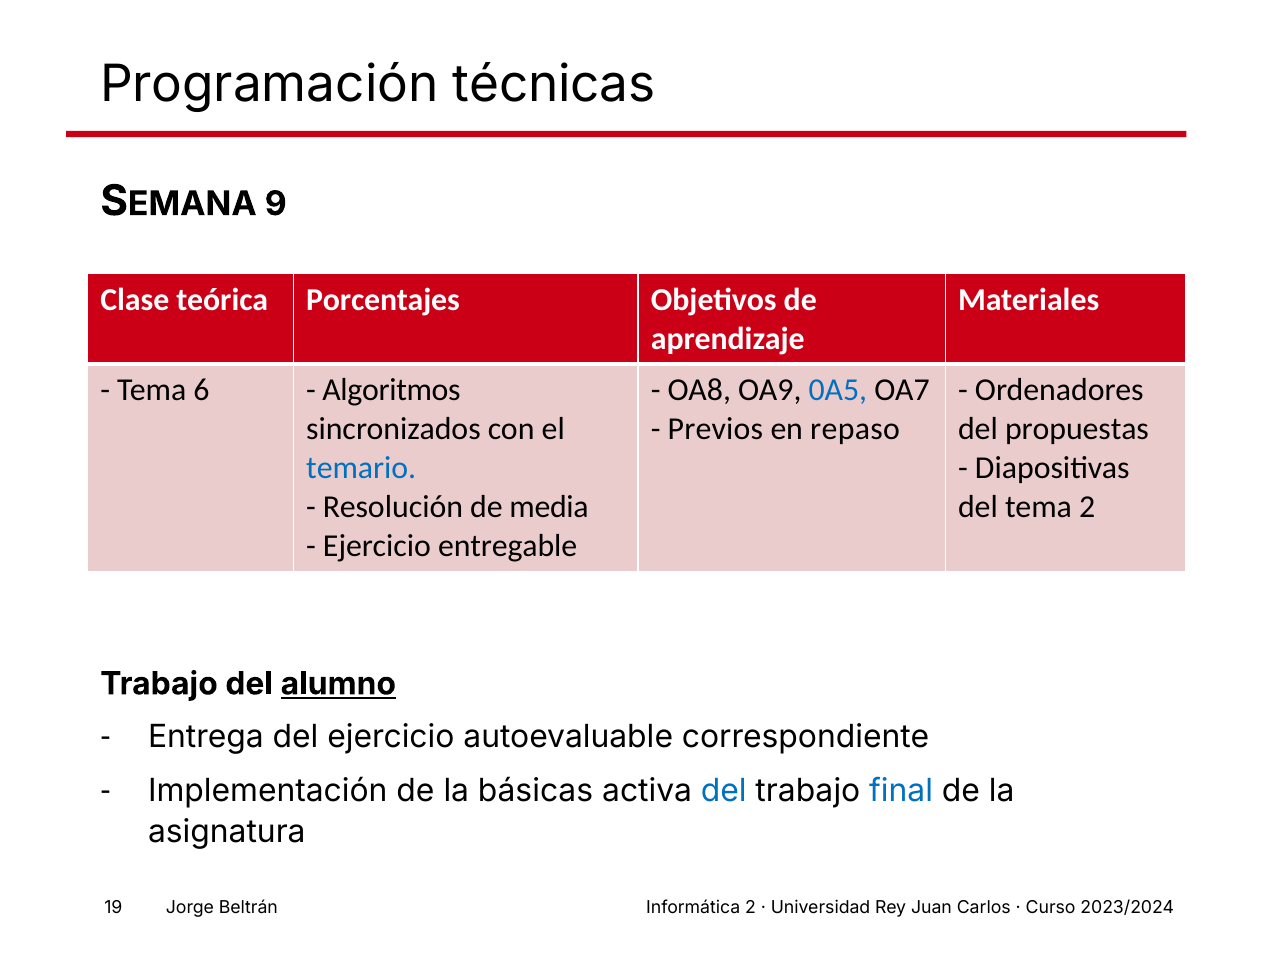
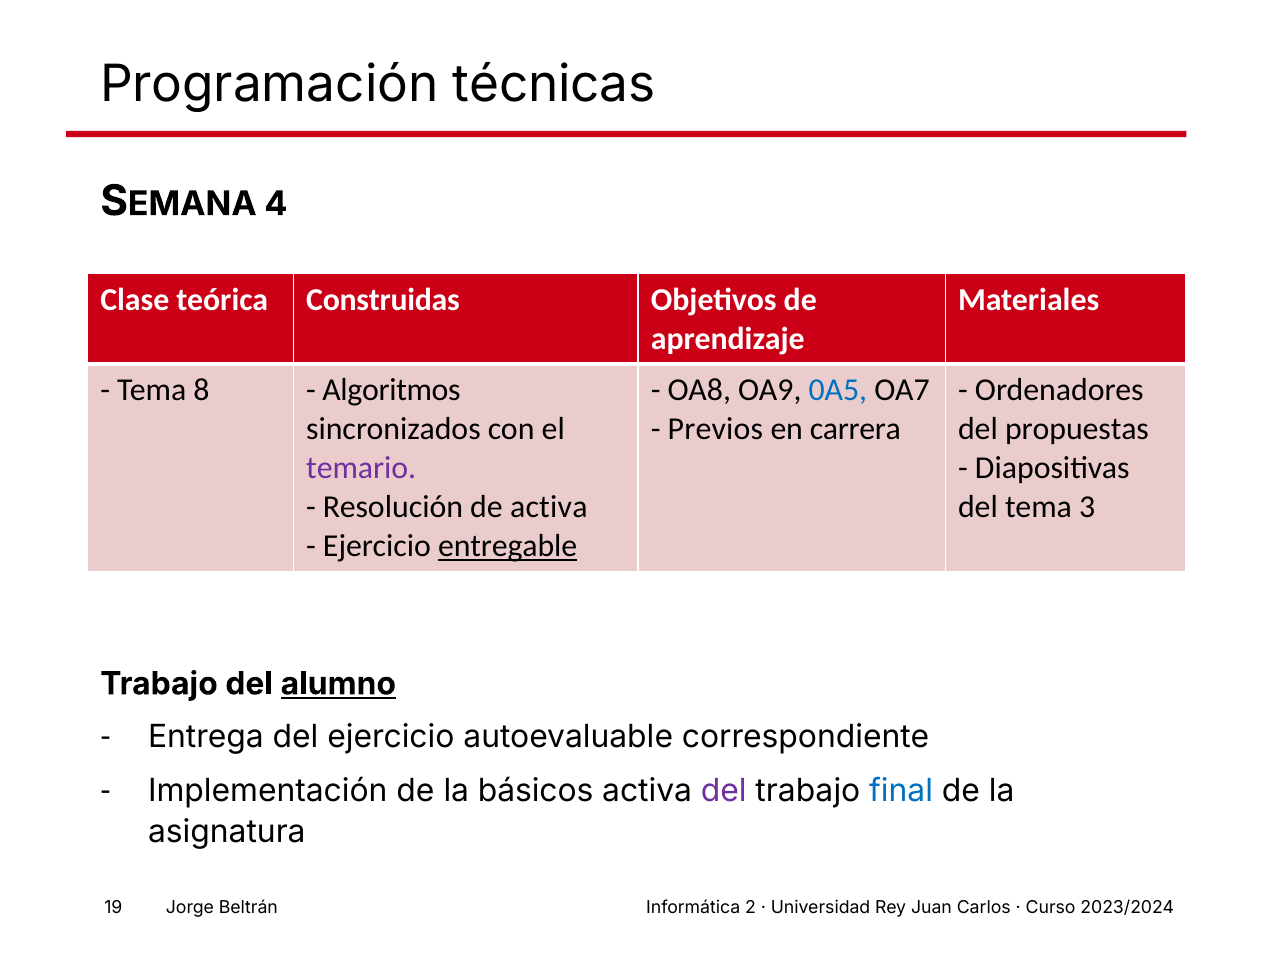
9: 9 -> 4 (276, 204)
Porcentajes: Porcentajes -> Construidas (383, 300)
6: 6 -> 8 (202, 390)
repaso: repaso -> carrera (855, 429)
temario colour: blue -> purple (361, 468)
de media: media -> activa (549, 507)
tema 2: 2 -> 3 (1087, 507)
entregable underline: none -> present (508, 546)
básicas: básicas -> básicos (536, 790)
del colour: blue -> purple (724, 790)
